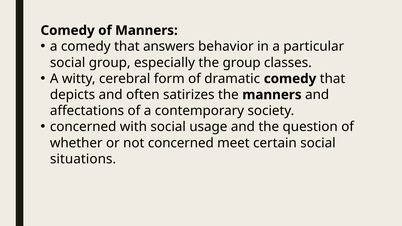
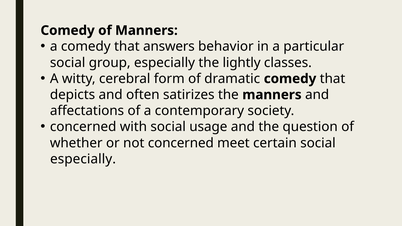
the group: group -> lightly (242, 63)
situations: situations -> especially (83, 159)
